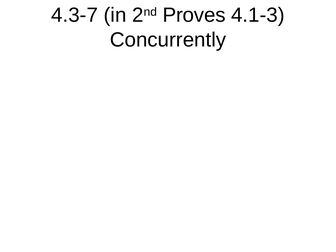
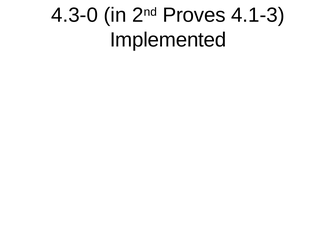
4.3-7: 4.3-7 -> 4.3-0 (75, 15)
Concurrently: Concurrently -> Implemented (168, 40)
